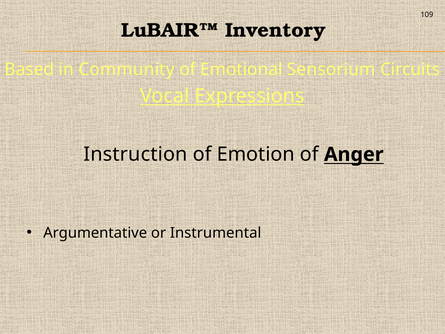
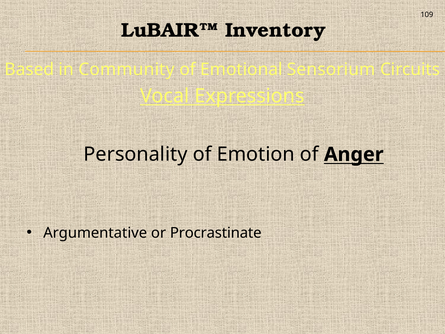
Instruction: Instruction -> Personality (136, 154)
Instrumental: Instrumental -> Procrastinate (216, 233)
